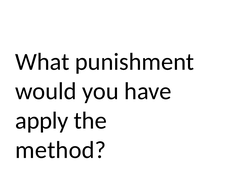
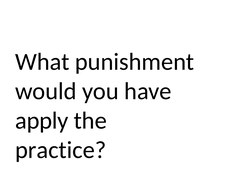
method: method -> practice (61, 150)
